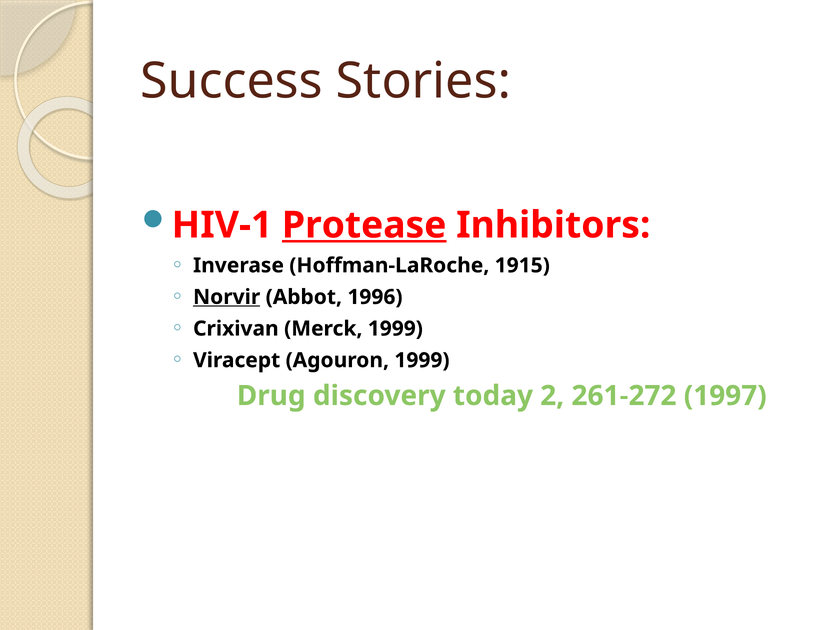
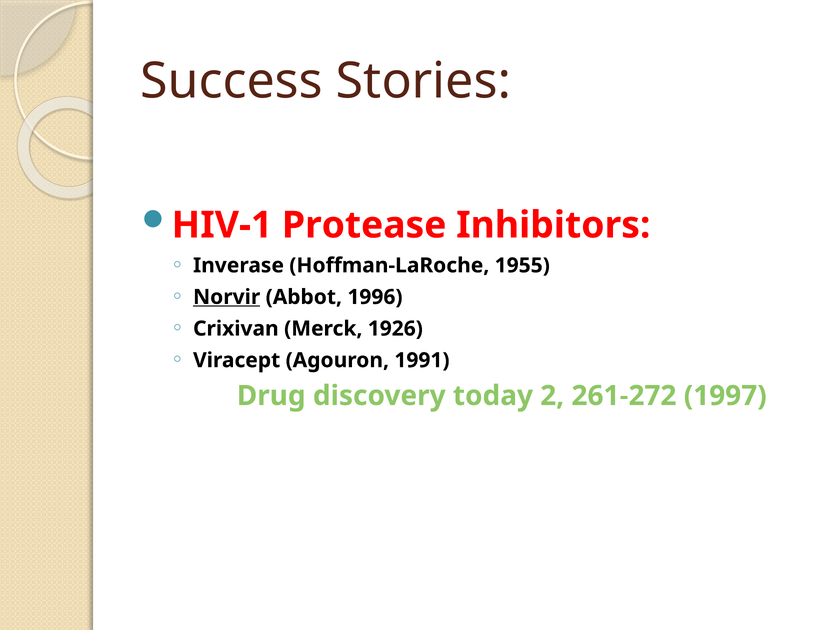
Protease underline: present -> none (364, 225)
1915: 1915 -> 1955 (522, 265)
Merck 1999: 1999 -> 1926 (395, 329)
Agouron 1999: 1999 -> 1991 (422, 360)
